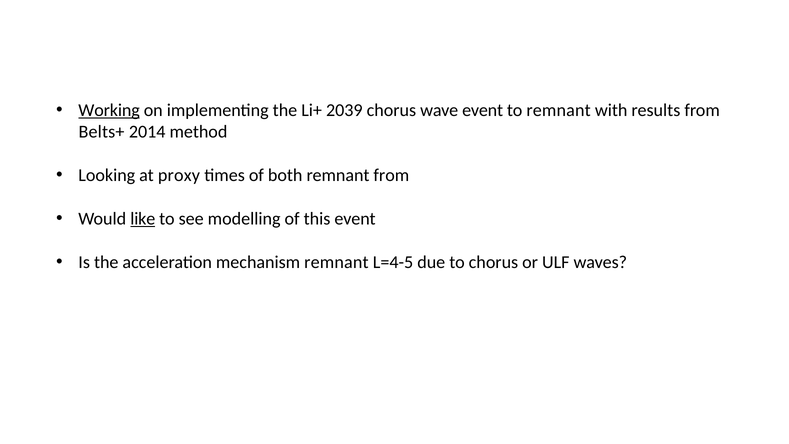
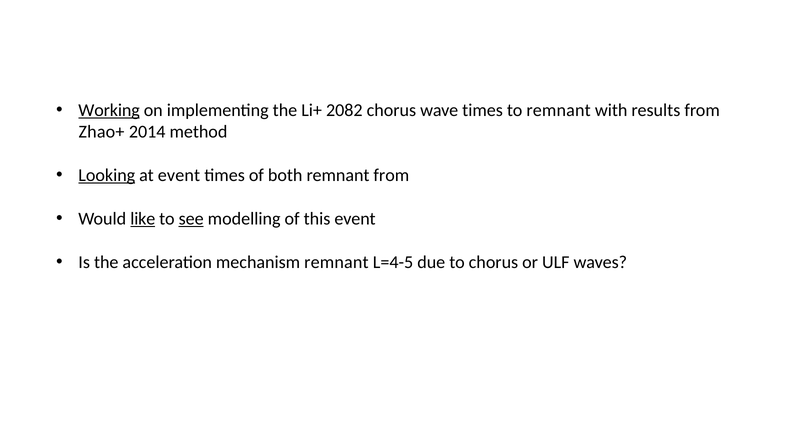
2039: 2039 -> 2082 (344, 110)
wave event: event -> times (483, 110)
Belts+: Belts+ -> Zhao+ (101, 132)
Looking underline: none -> present (107, 175)
at proxy: proxy -> event (179, 175)
see underline: none -> present (191, 219)
